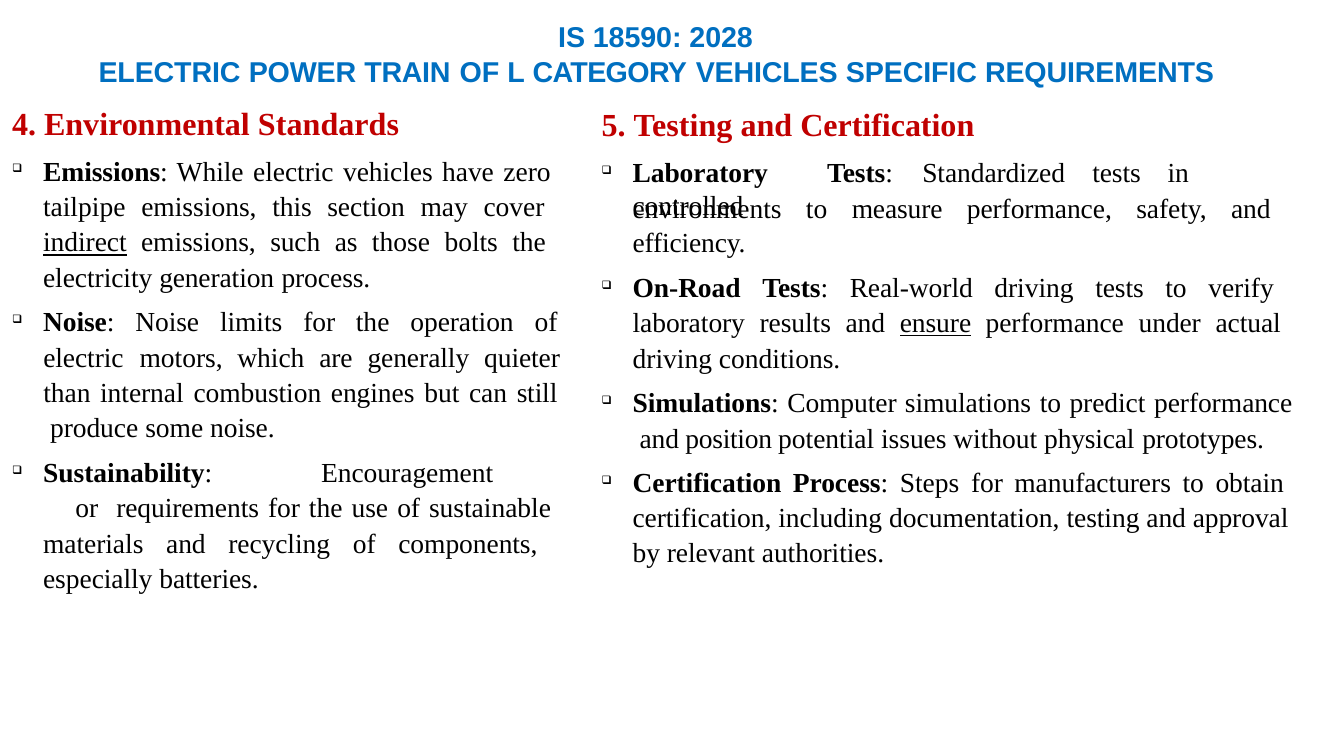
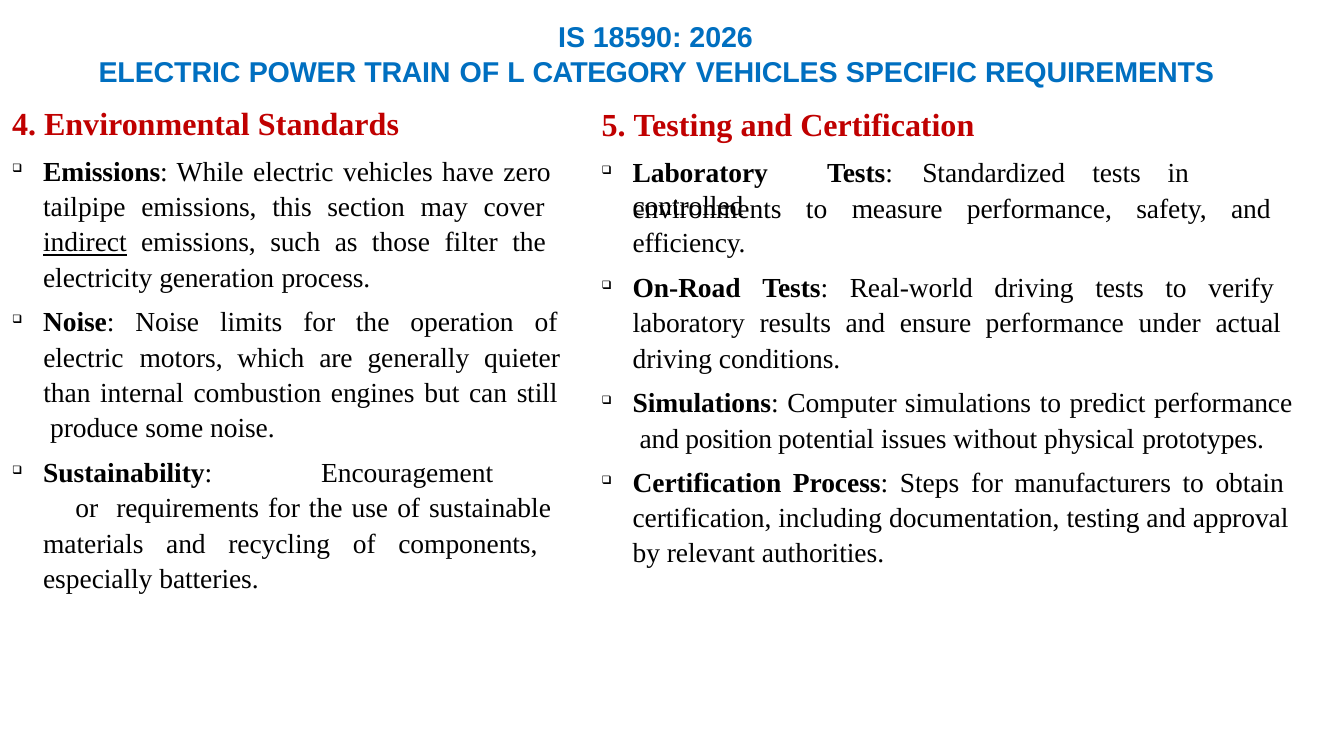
2028: 2028 -> 2026 (721, 38)
bolts: bolts -> filter (471, 243)
ensure underline: present -> none (935, 324)
